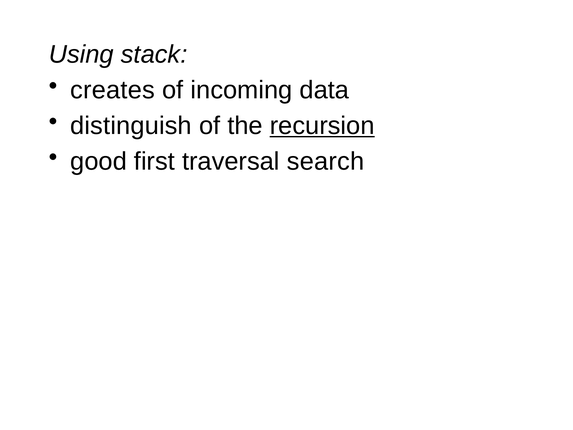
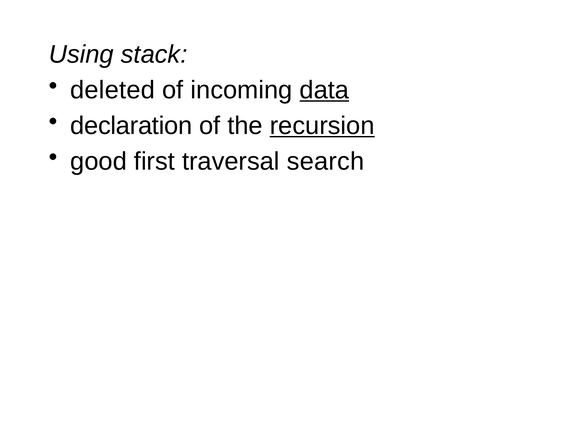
creates: creates -> deleted (113, 90)
data underline: none -> present (324, 90)
distinguish: distinguish -> declaration (131, 126)
